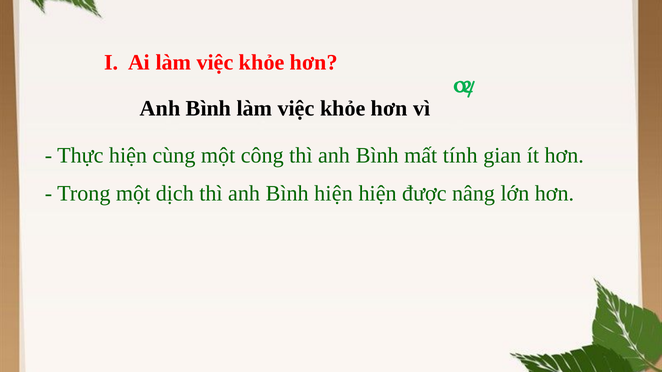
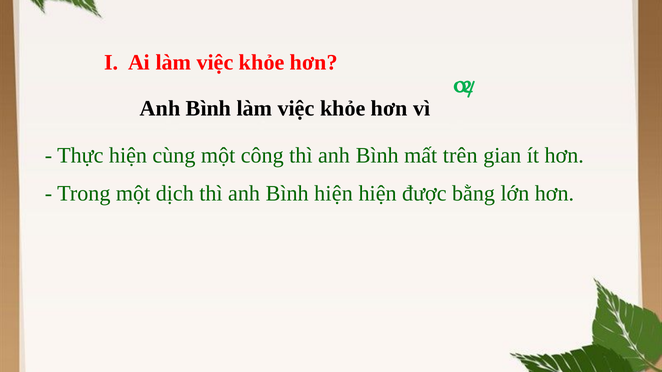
tính: tính -> trên (460, 156)
nâng: nâng -> bằng (474, 194)
